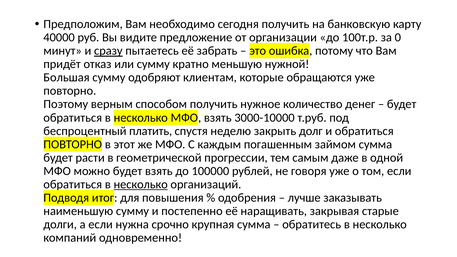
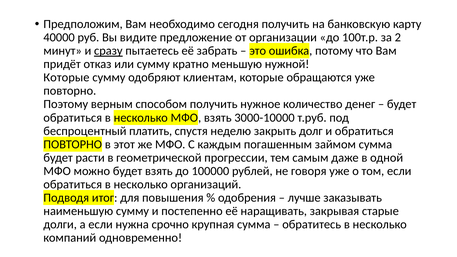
0: 0 -> 2 (398, 37)
Большая: Большая -> Которые (66, 78)
несколько underline: present -> none (141, 184)
